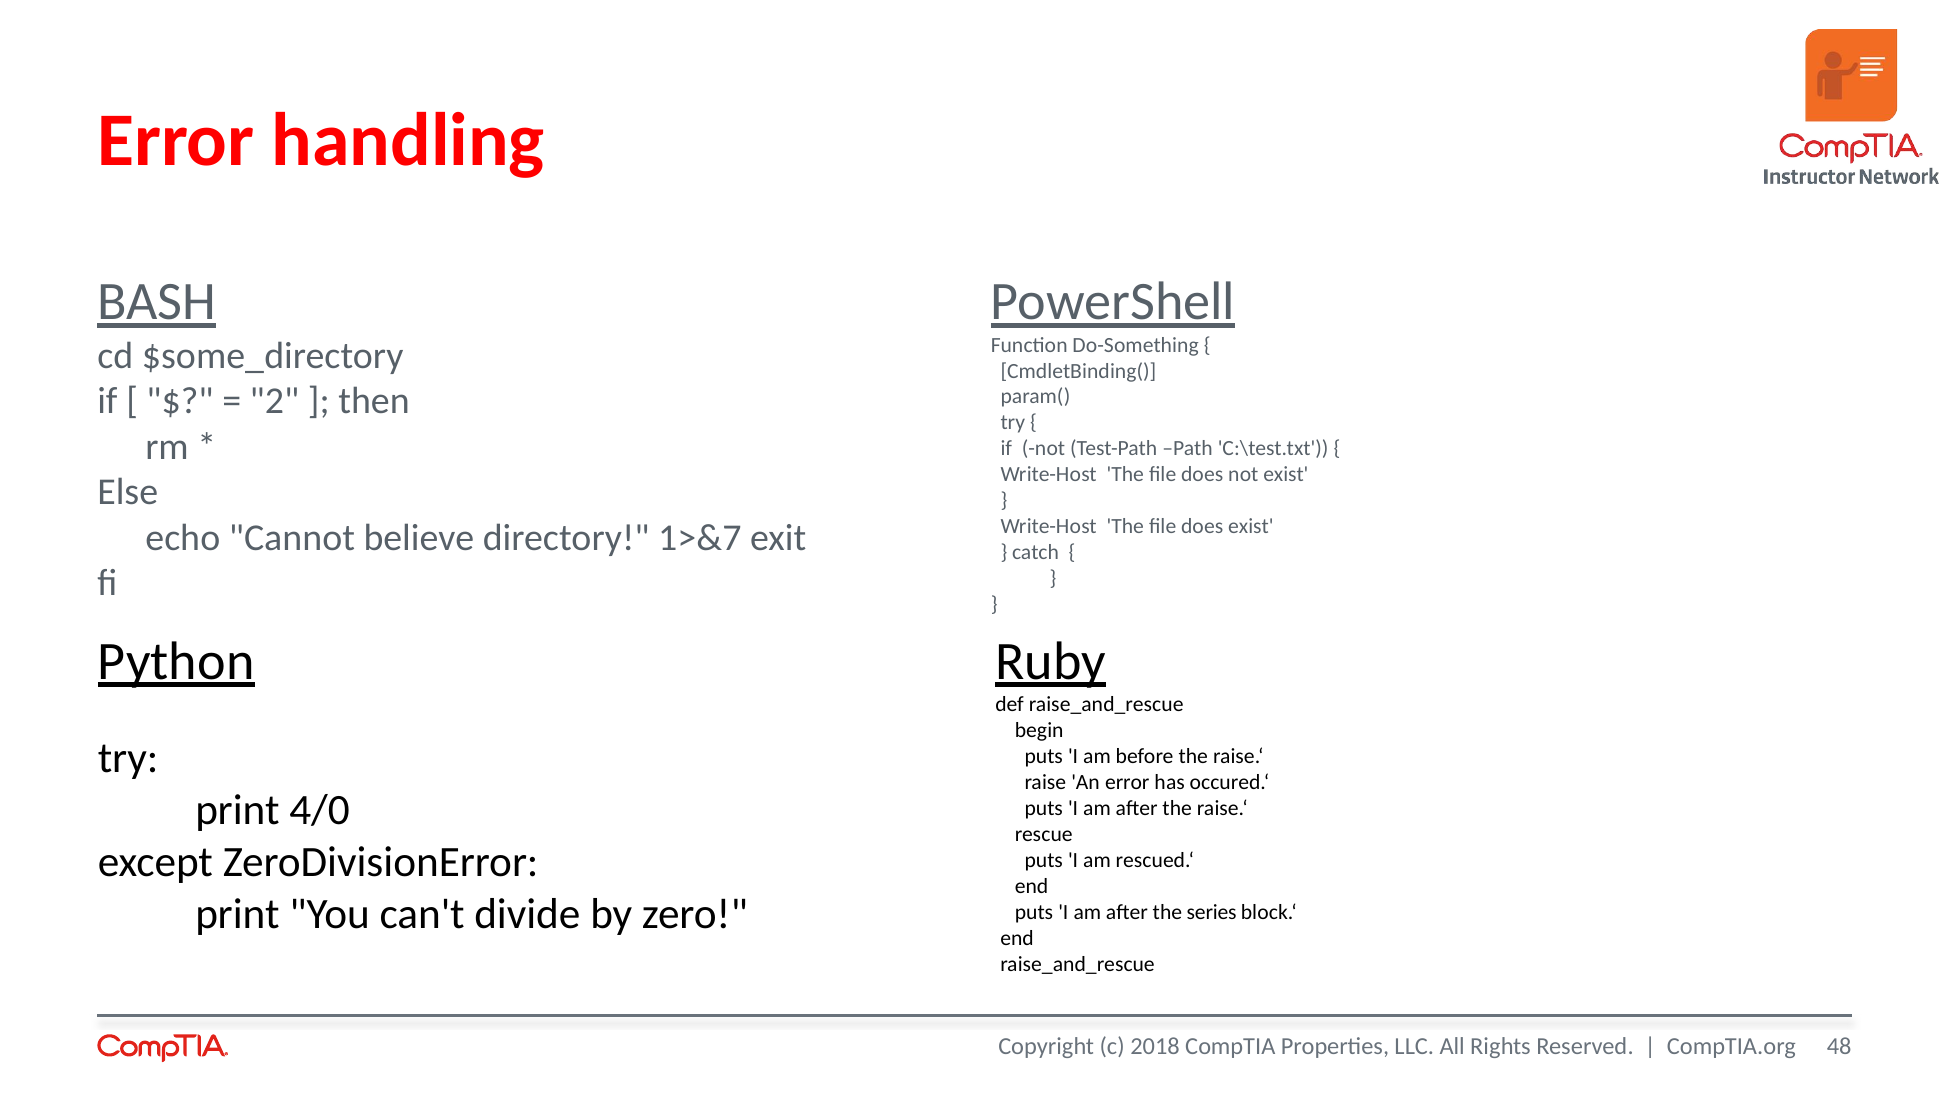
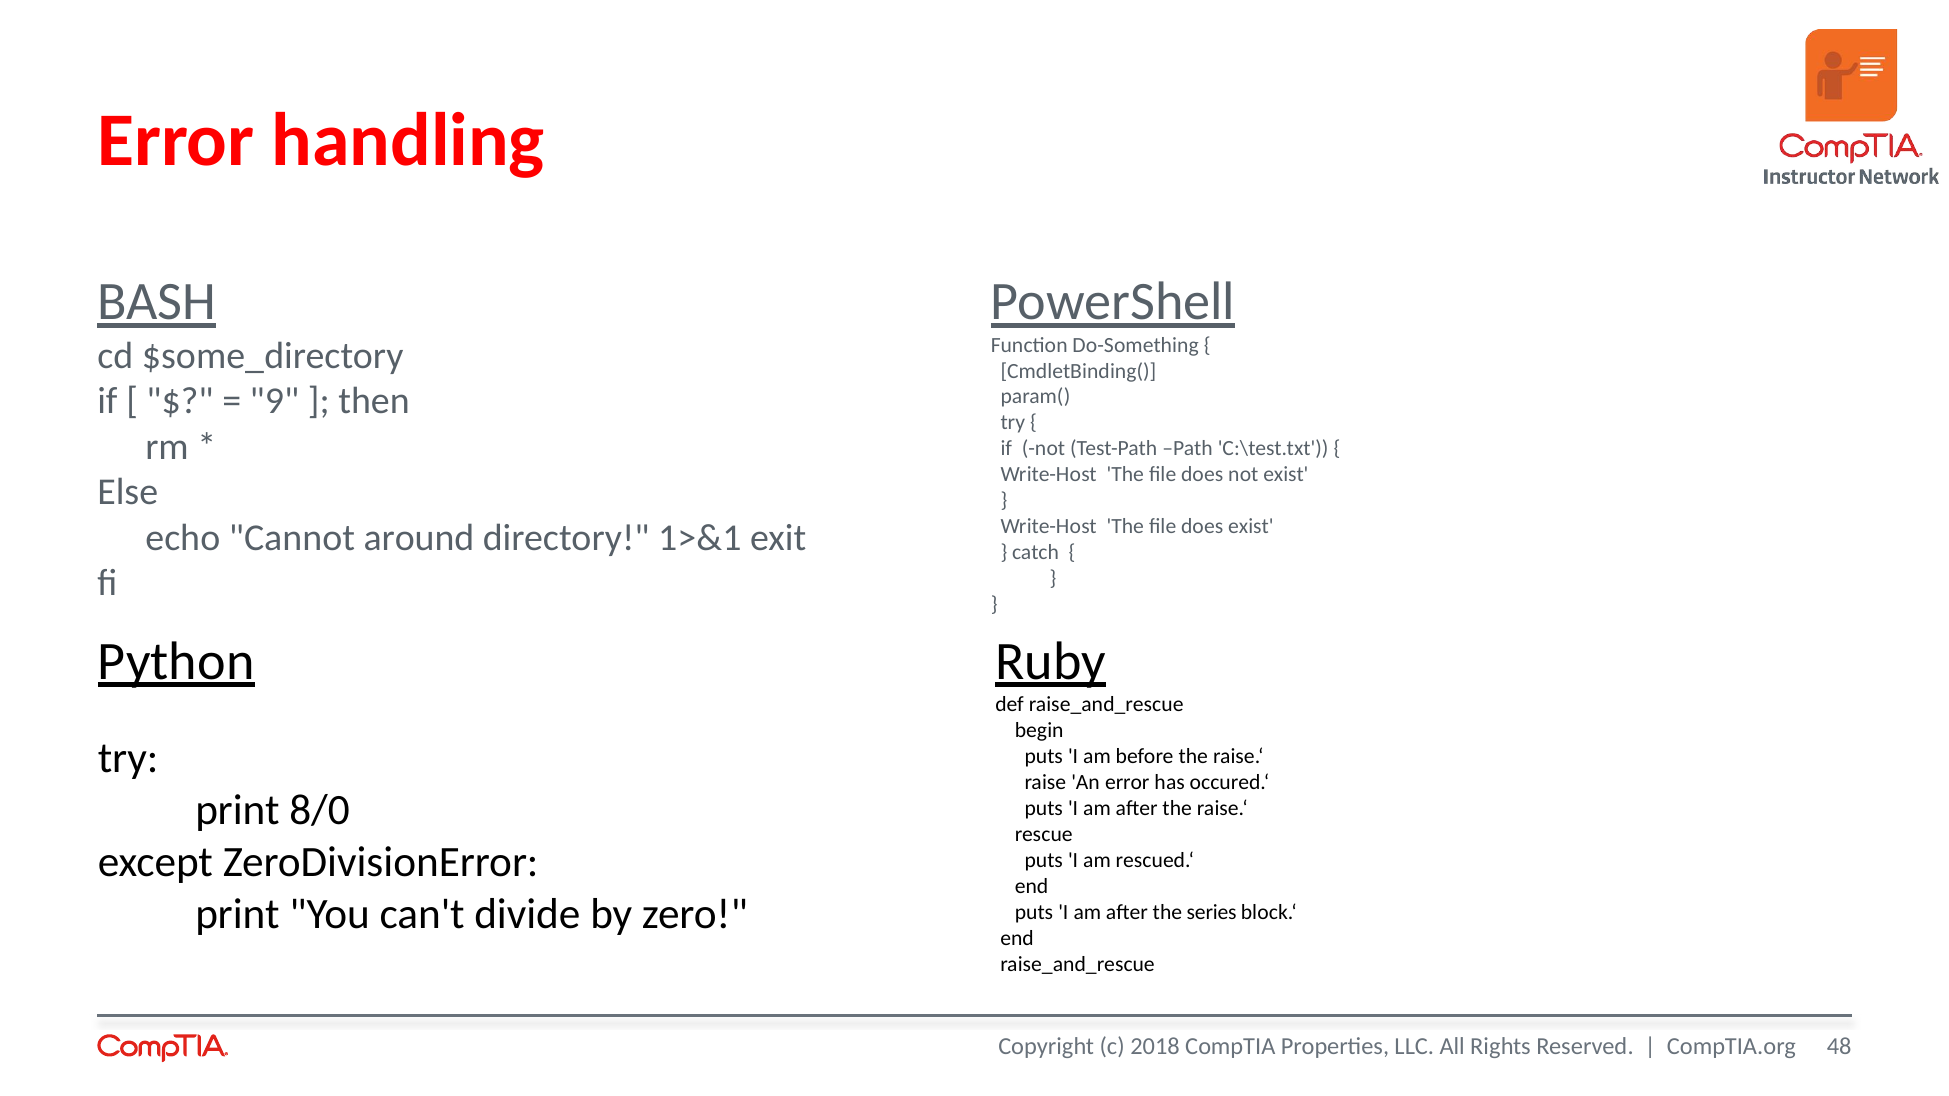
2: 2 -> 9 (274, 401)
believe: believe -> around (419, 538)
1>&7: 1>&7 -> 1>&1 (700, 538)
4/0: 4/0 -> 8/0 (320, 810)
